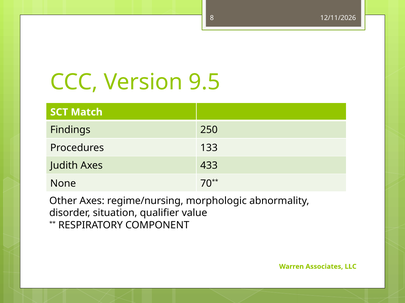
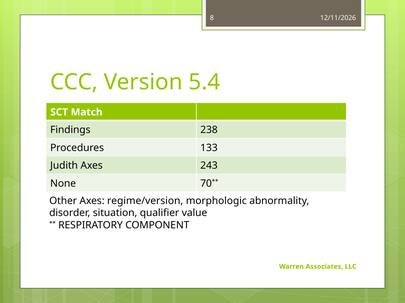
9.5: 9.5 -> 5.4 (205, 82)
250: 250 -> 238 (209, 130)
433: 433 -> 243 (209, 166)
regime/nursing: regime/nursing -> regime/version (145, 201)
